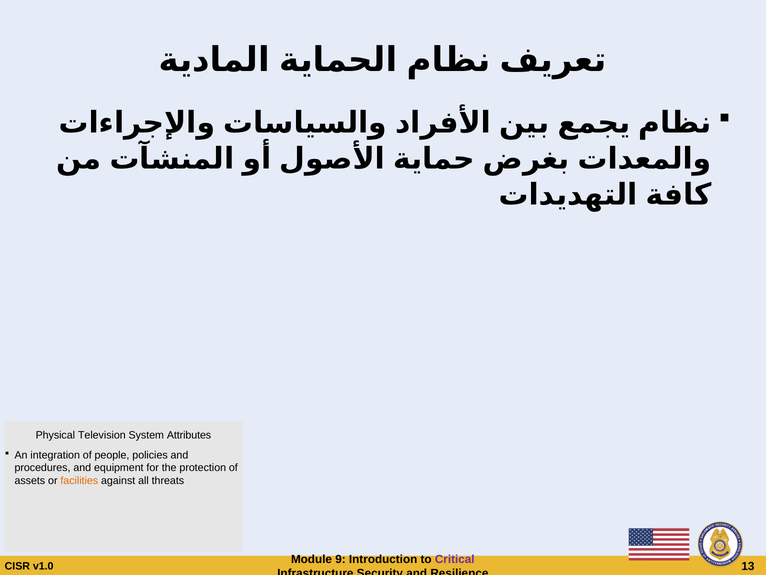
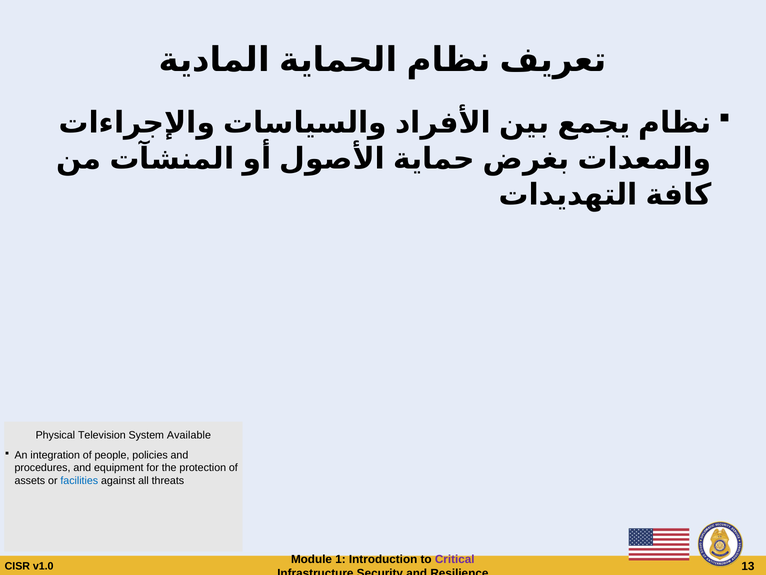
Attributes: Attributes -> Available (189, 435)
facilities colour: orange -> blue (79, 480)
9: 9 -> 1 (340, 559)
